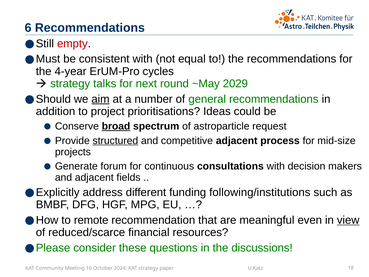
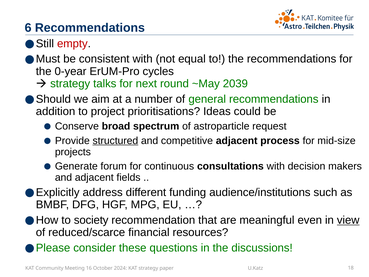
4-year: 4-year -> 0-year (71, 71)
2029: 2029 -> 2039 (235, 84)
aim underline: present -> none (100, 99)
broad underline: present -> none (116, 126)
following/institutions: following/institutions -> audience/institutions (260, 192)
remote: remote -> society (91, 220)
